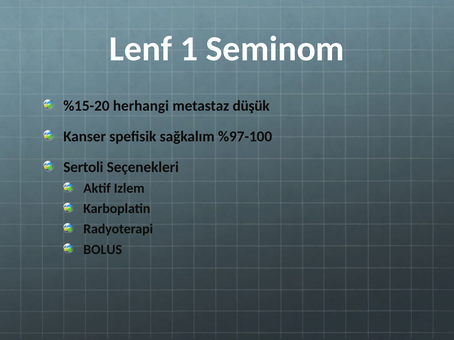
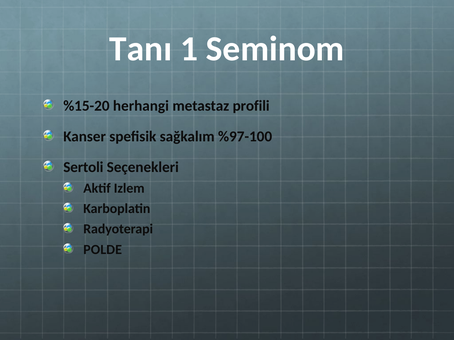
Lenf: Lenf -> Tanı (141, 49)
düşük: düşük -> profili (251, 106)
BOLUS: BOLUS -> POLDE (103, 250)
